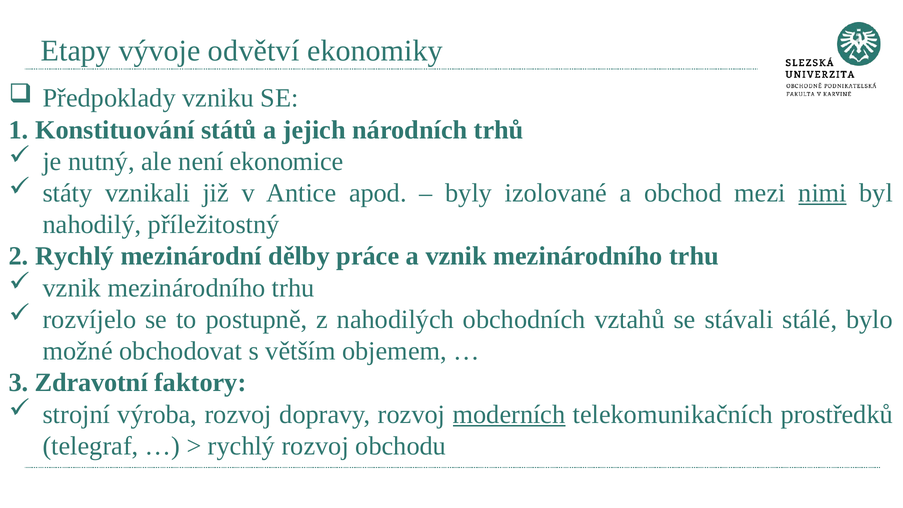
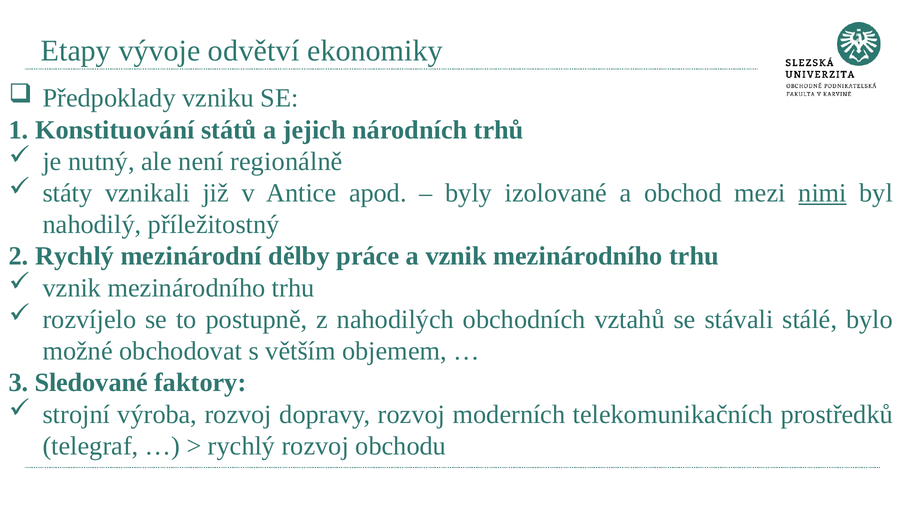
ekonomice: ekonomice -> regionálně (286, 161)
Zdravotní: Zdravotní -> Sledované (91, 383)
moderních underline: present -> none (509, 414)
